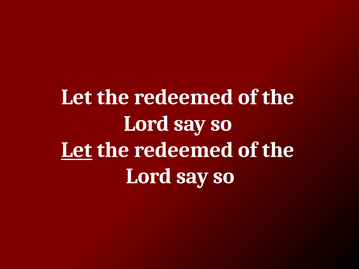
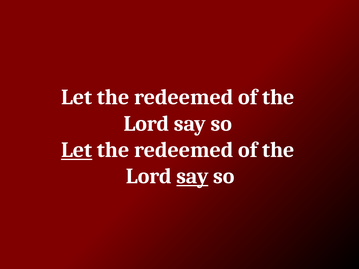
say underline: none -> present (192, 176)
